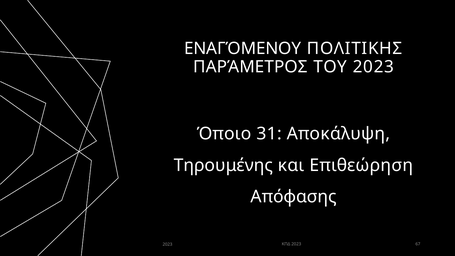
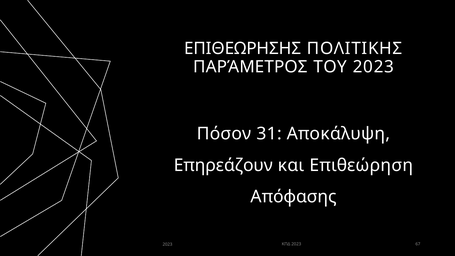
ΕΝΑΓΌΜΕΝΟΥ: ΕΝΑΓΌΜΕΝΟΥ -> ΕΠΙΘΕΩΡΗΣΗΣ (243, 48)
Όποιο: Όποιο -> Πόσον (224, 134)
Τηρουμένης: Τηρουμένης -> Επηρεάζουν (223, 165)
